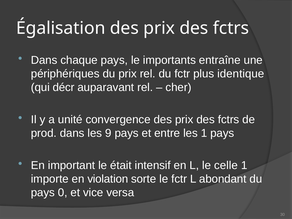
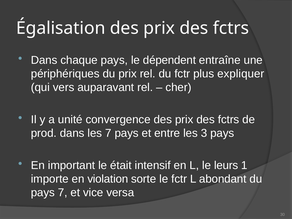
importants: importants -> dépendent (169, 60)
identique: identique -> expliquer (241, 74)
décr: décr -> vers (64, 87)
les 9: 9 -> 7 (108, 133)
les 1: 1 -> 3 (204, 133)
celle: celle -> leurs (226, 165)
pays 0: 0 -> 7 (63, 193)
